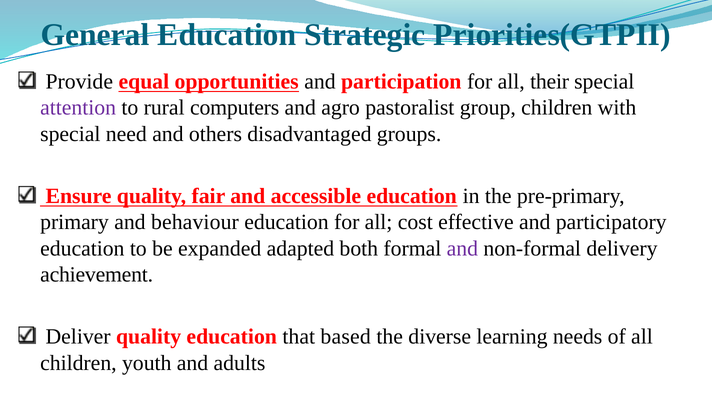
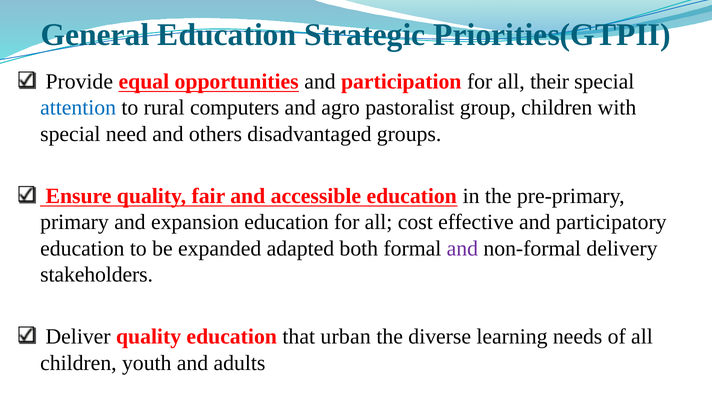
attention colour: purple -> blue (78, 108)
behaviour: behaviour -> expansion (195, 223)
achievement: achievement -> stakeholders (97, 275)
based: based -> urban (346, 337)
